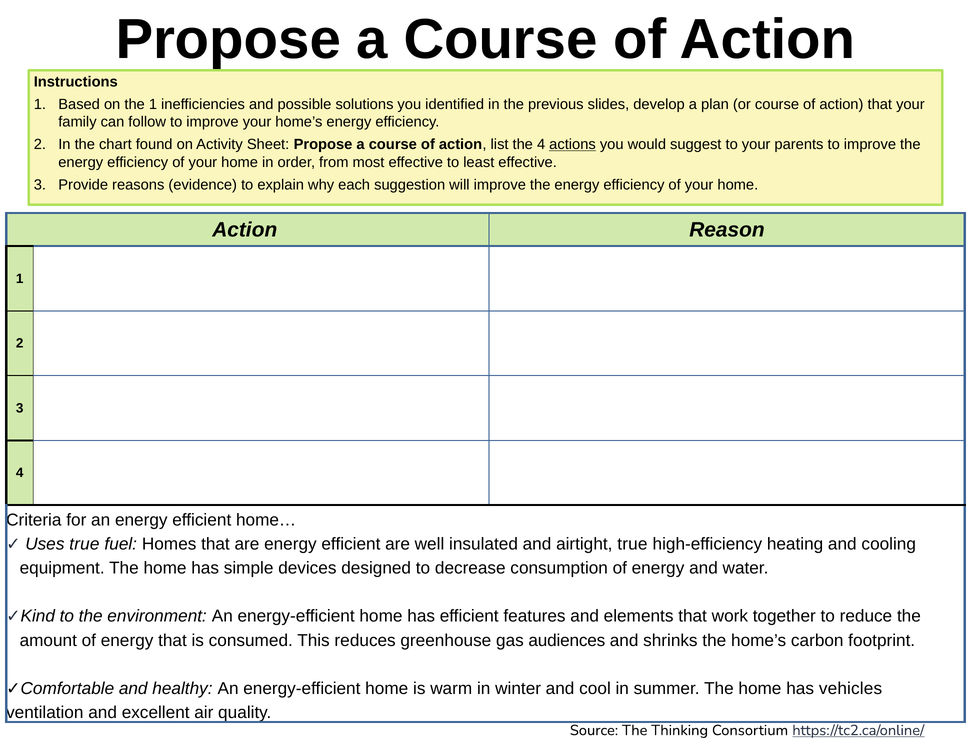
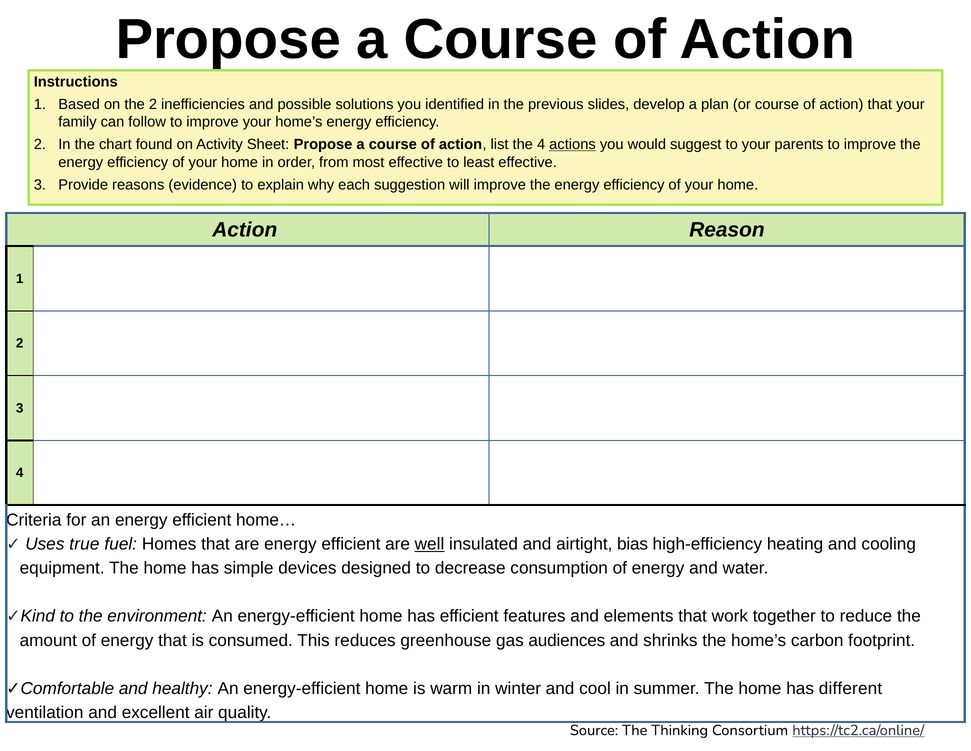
the 1: 1 -> 2 (153, 104)
well underline: none -> present (430, 543)
airtight true: true -> bias (633, 543)
vehicles: vehicles -> different (851, 688)
